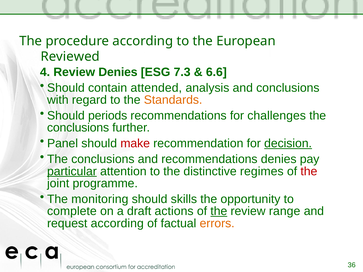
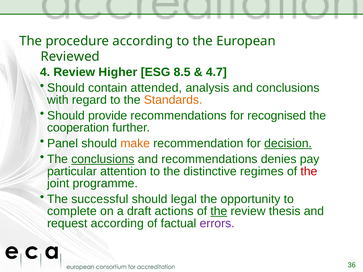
Review Denies: Denies -> Higher (118, 72)
7.3: 7.3 -> 8.5 (182, 72)
6.6: 6.6 -> 4.7 (216, 72)
periods: periods -> provide (108, 116)
challenges: challenges -> recognised (277, 116)
conclusions: conclusions -> cooperation (78, 128)
make colour: red -> orange (135, 144)
conclusions underline: none -> present (103, 159)
particular underline: present -> none (72, 171)
monitoring: monitoring -> successful (100, 199)
skills: skills -> legal (184, 199)
range: range -> thesis (285, 211)
errors colour: orange -> purple (217, 223)
